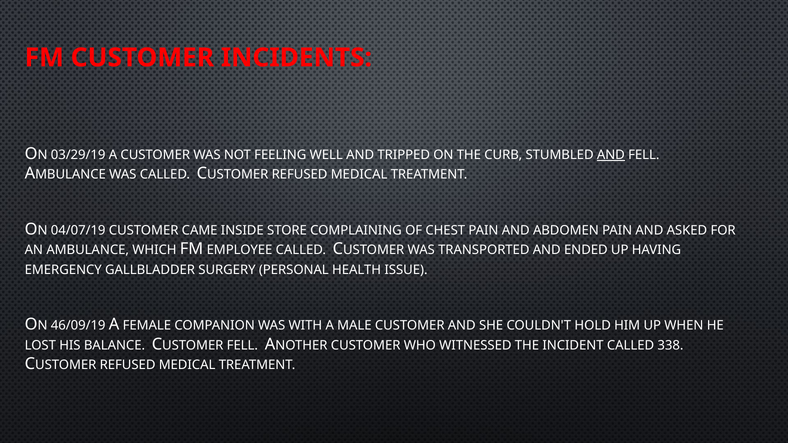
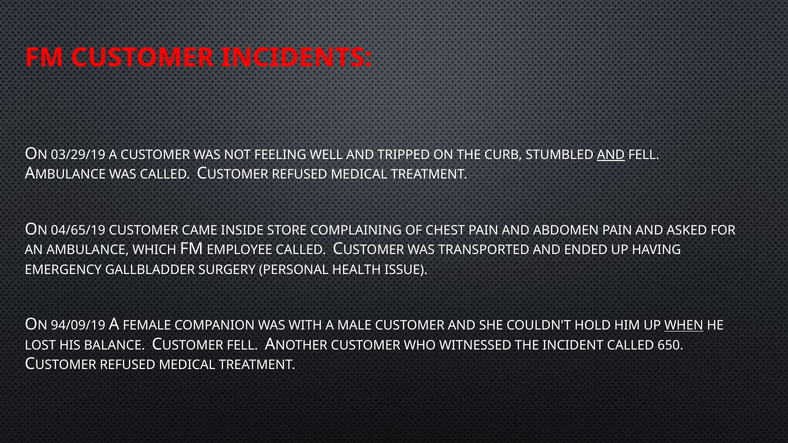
04/07/19: 04/07/19 -> 04/65/19 (78, 230)
46/09/19: 46/09/19 -> 94/09/19 (78, 326)
WHEN underline: none -> present (684, 326)
338: 338 -> 650 (670, 346)
